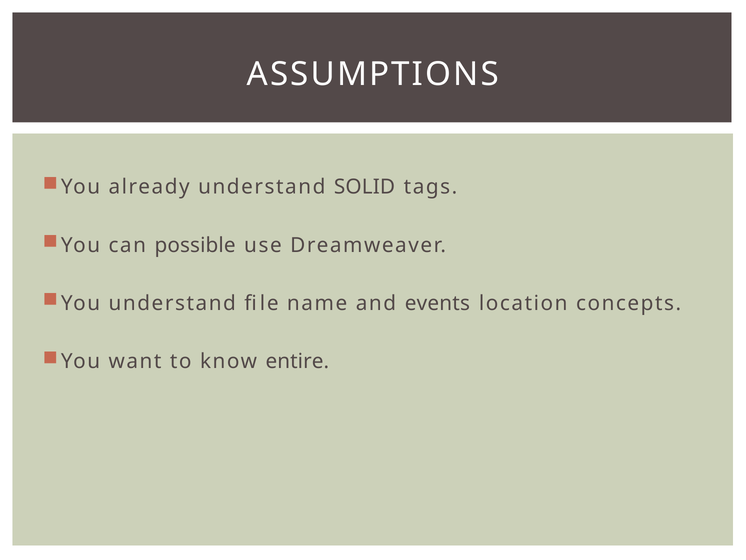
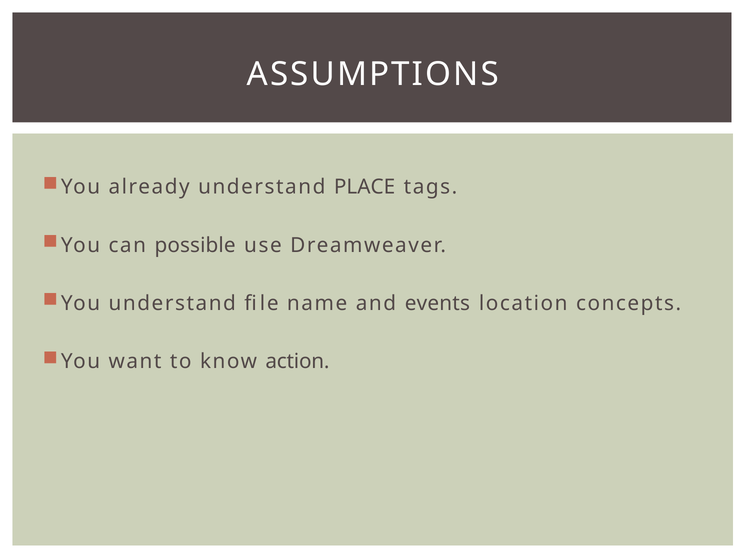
SOLID: SOLID -> PLACE (365, 187)
entire: entire -> action (297, 361)
